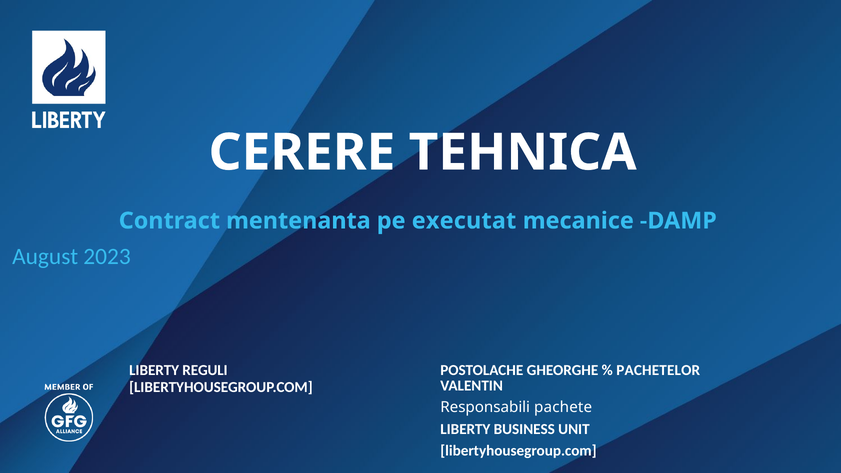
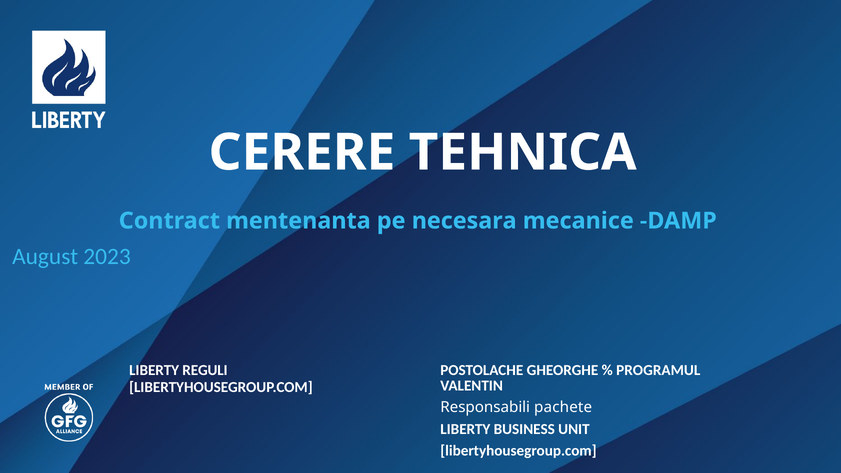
executat: executat -> necesara (464, 221)
PACHETELOR: PACHETELOR -> PROGRAMUL (658, 370)
